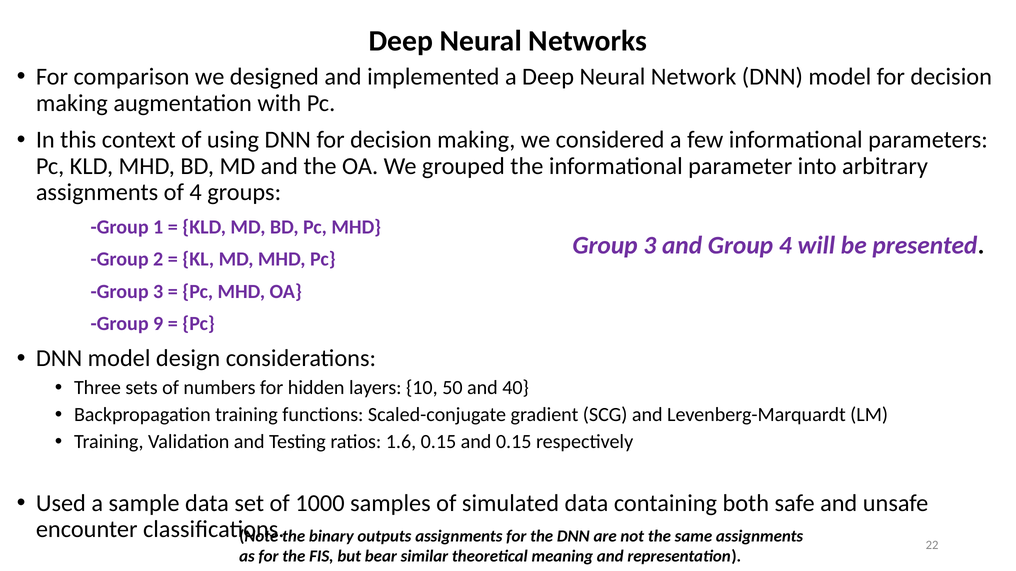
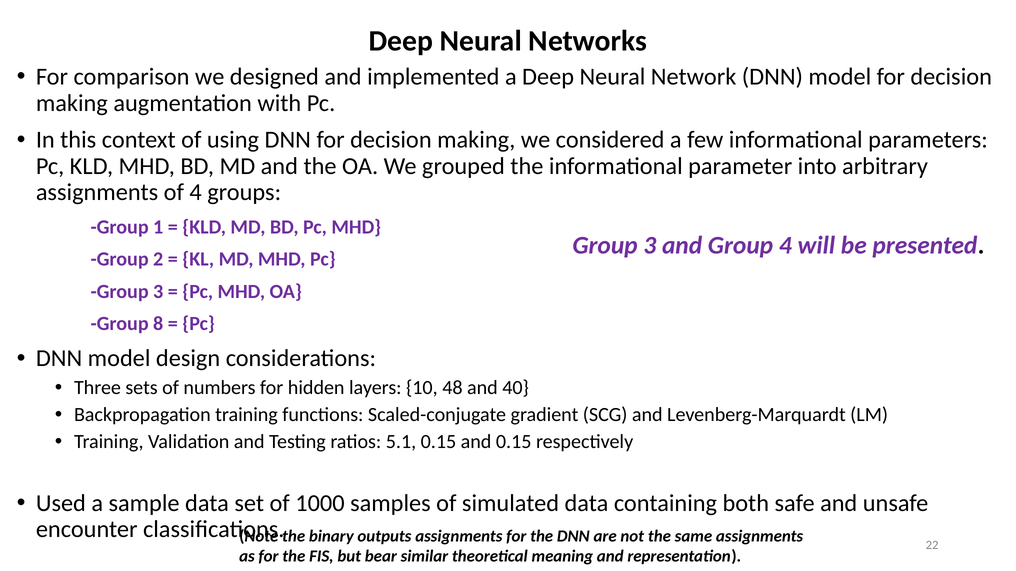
9: 9 -> 8 (158, 324)
50: 50 -> 48 (452, 388)
1.6: 1.6 -> 5.1 (401, 442)
